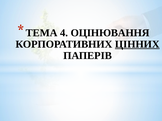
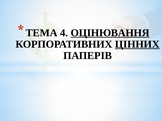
ОЦІНЮВАННЯ underline: none -> present (110, 33)
